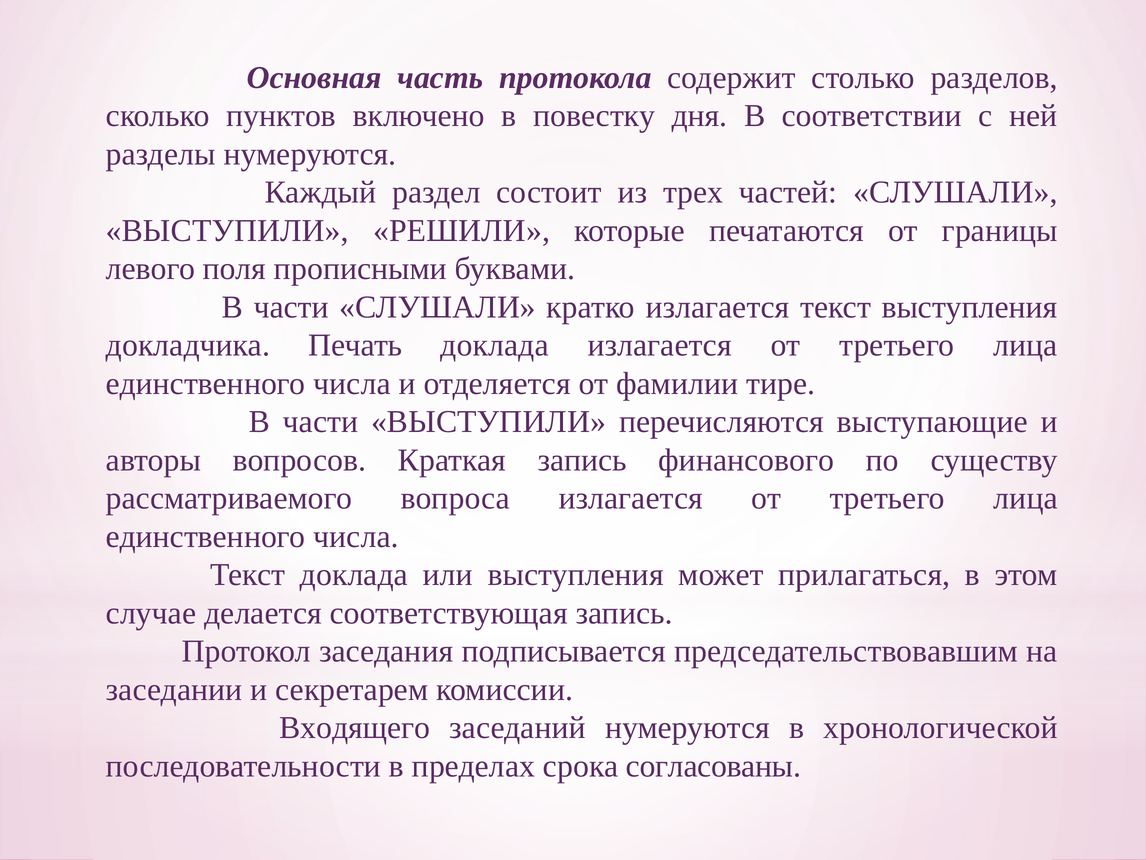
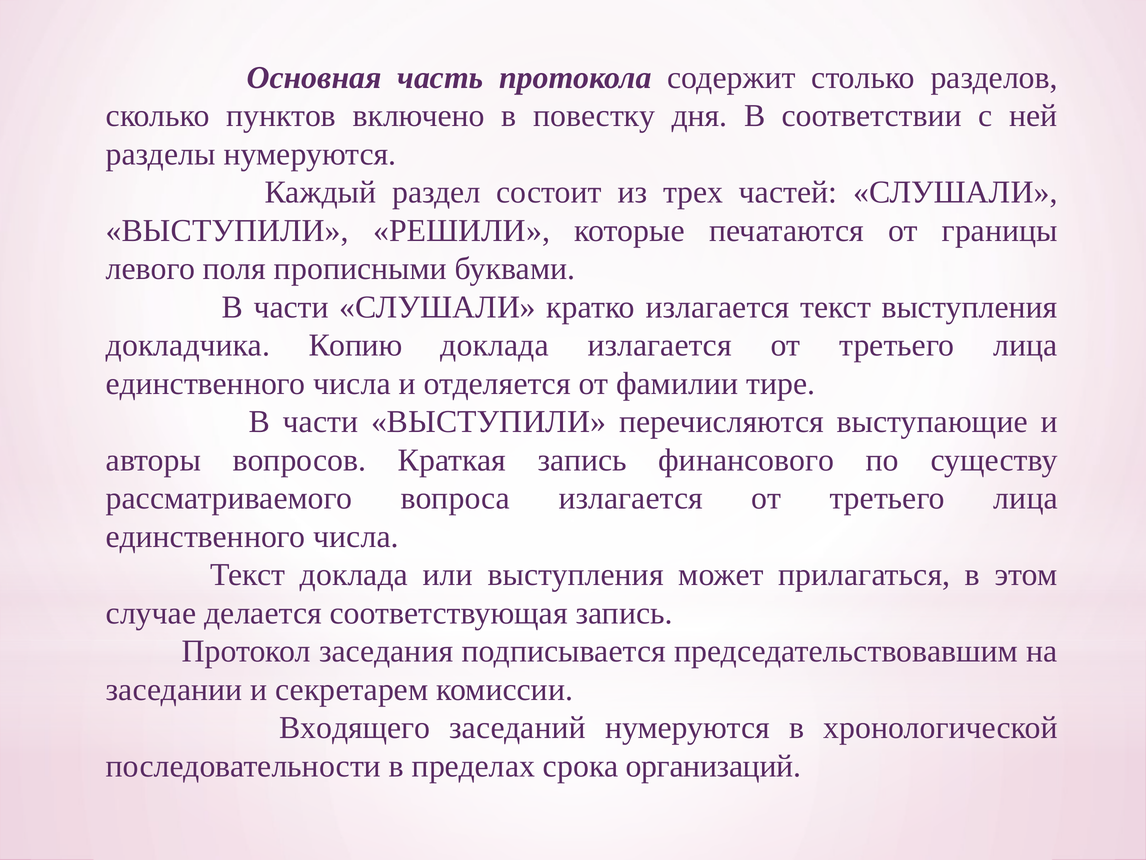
Печать: Печать -> Копию (355, 345)
согласованы: согласованы -> организаций (713, 766)
